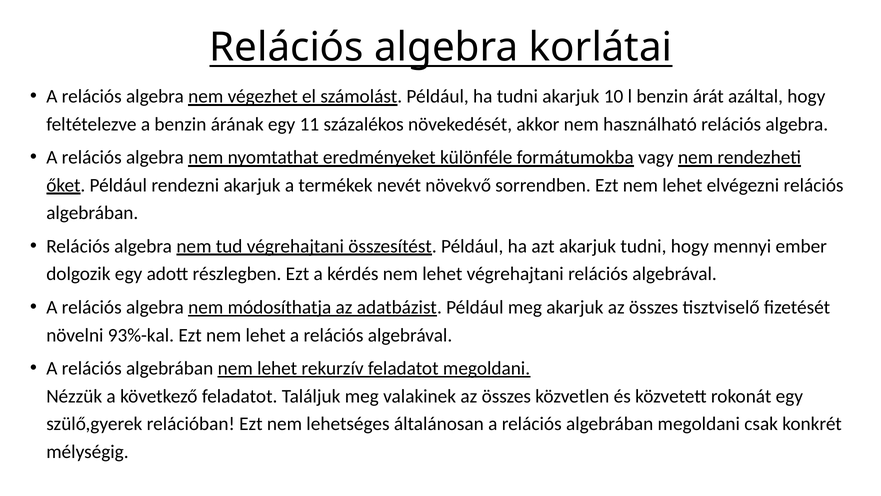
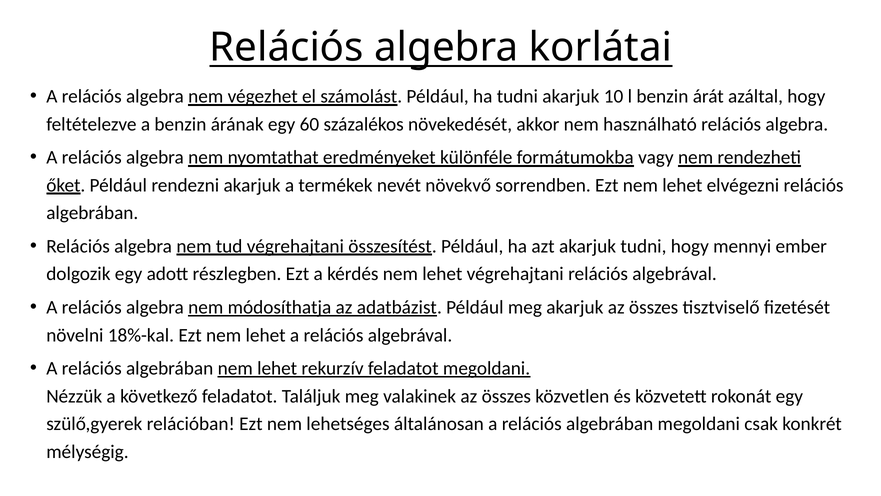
11: 11 -> 60 (309, 124)
93%-kal: 93%-kal -> 18%-kal (141, 335)
